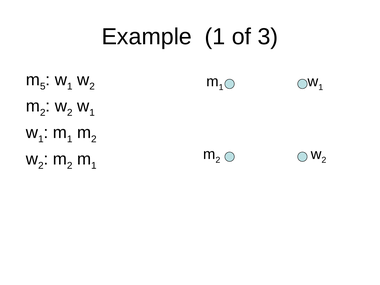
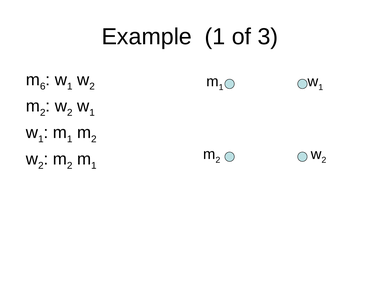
5: 5 -> 6 (43, 86)
